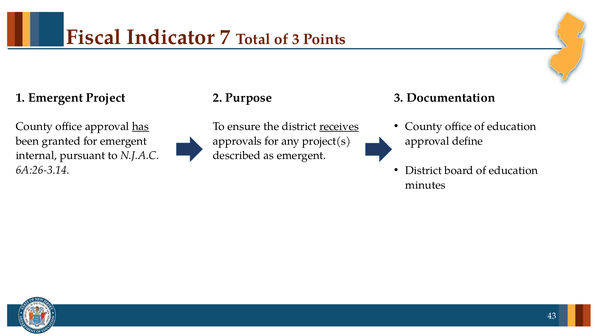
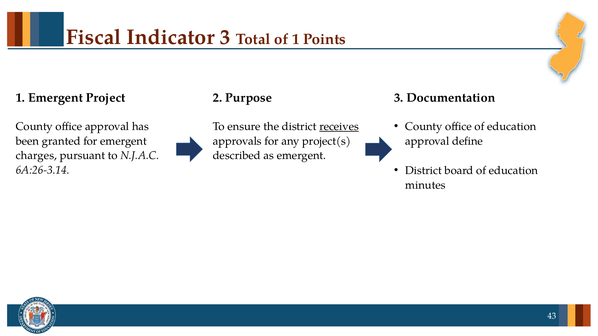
Indicator 7: 7 -> 3 (225, 37)
of 3: 3 -> 1 (296, 39)
has underline: present -> none (140, 127)
internal: internal -> charges (36, 156)
